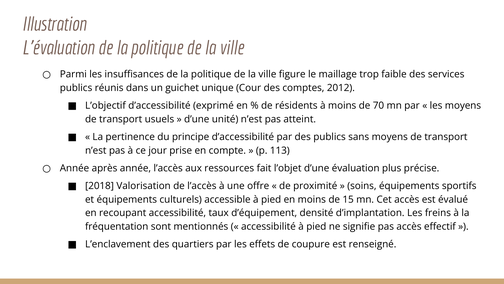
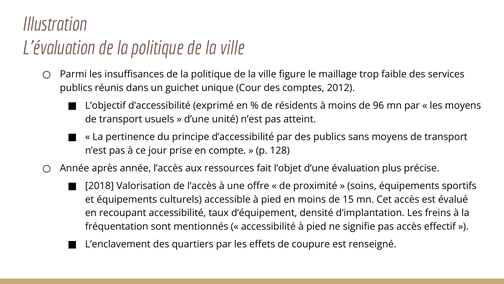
70: 70 -> 96 (378, 105)
113: 113 -> 128 (280, 150)
